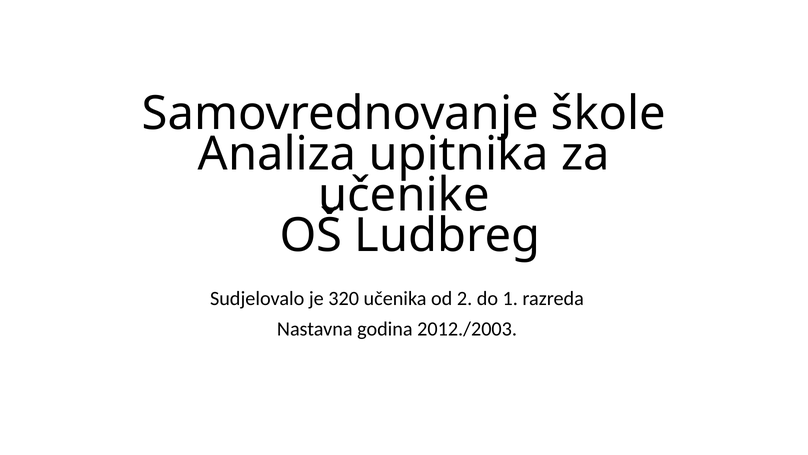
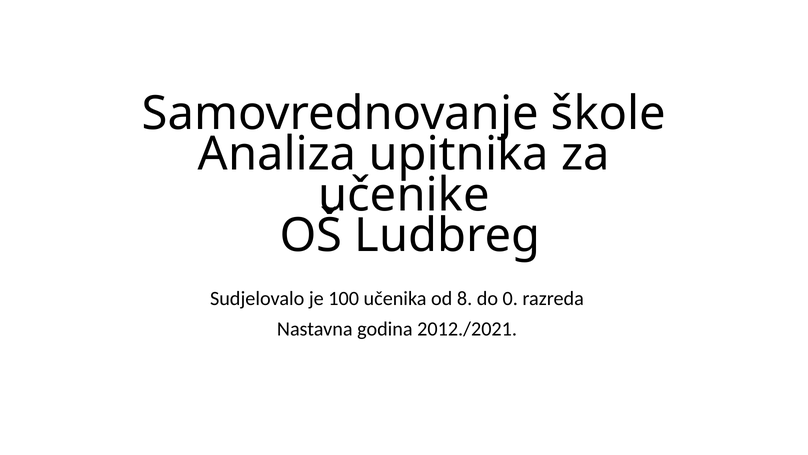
320: 320 -> 100 (344, 298)
2: 2 -> 8 (465, 298)
1: 1 -> 0 (510, 298)
2012./2003: 2012./2003 -> 2012./2021 (467, 329)
